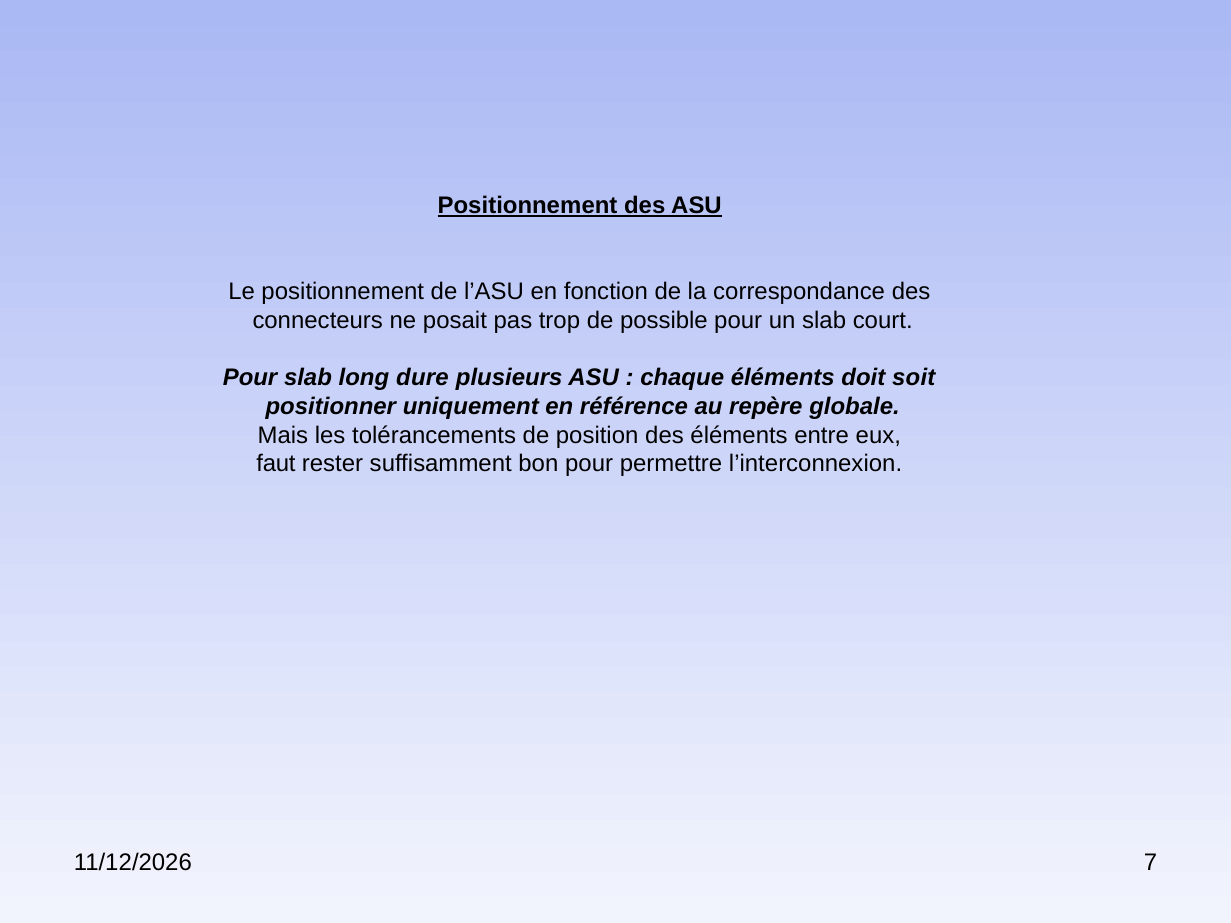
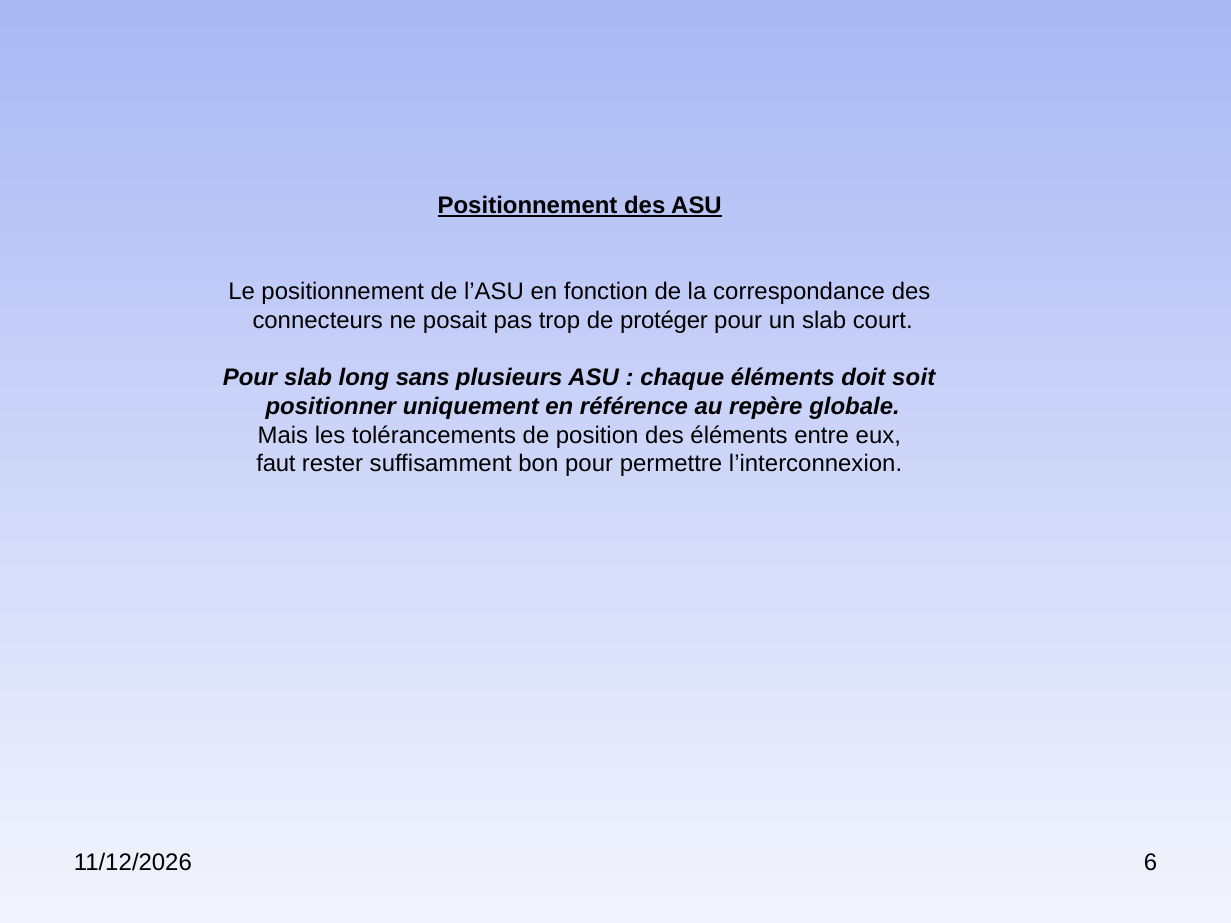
possible: possible -> protéger (664, 320)
dure: dure -> sans (423, 378)
7: 7 -> 6 (1150, 863)
